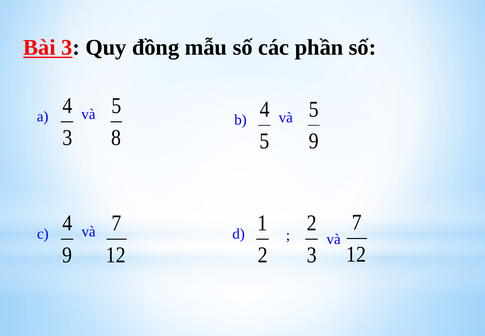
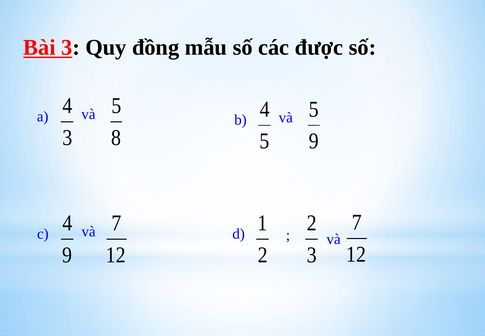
phần: phần -> được (319, 47)
